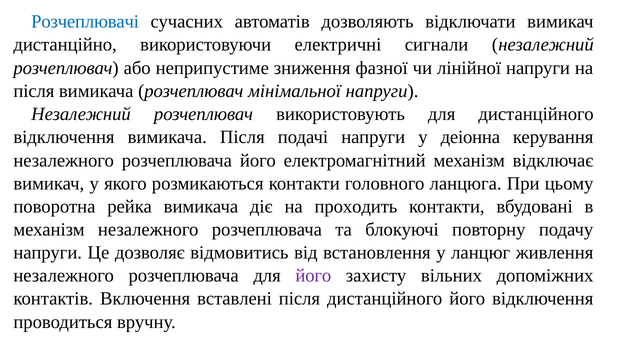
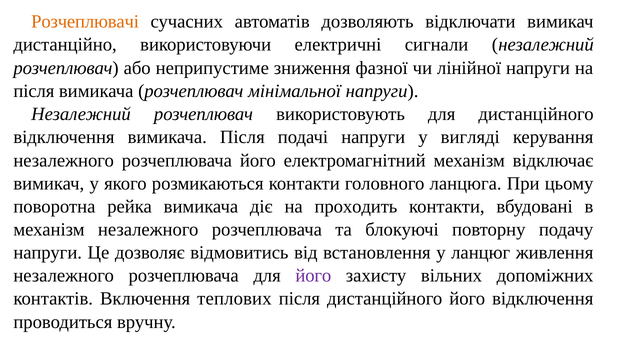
Розчеплювачі colour: blue -> orange (85, 22)
деіонна: деіонна -> вигляді (470, 137)
вставлені: вставлені -> теплових (234, 299)
